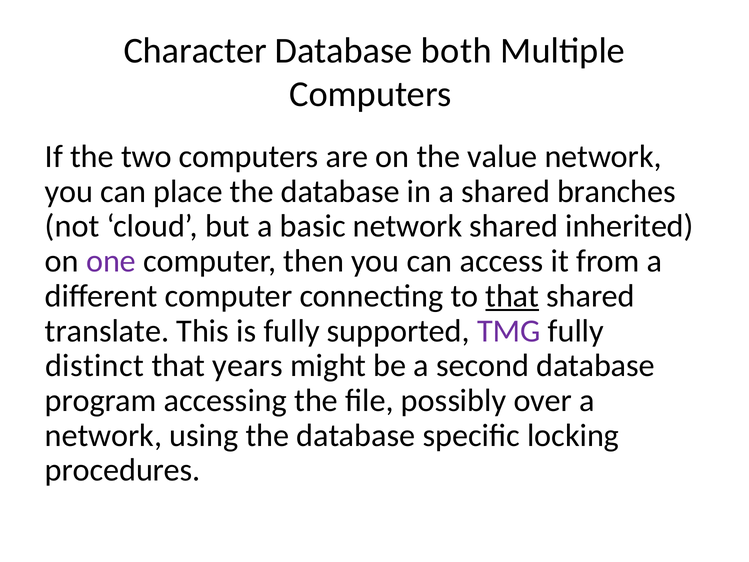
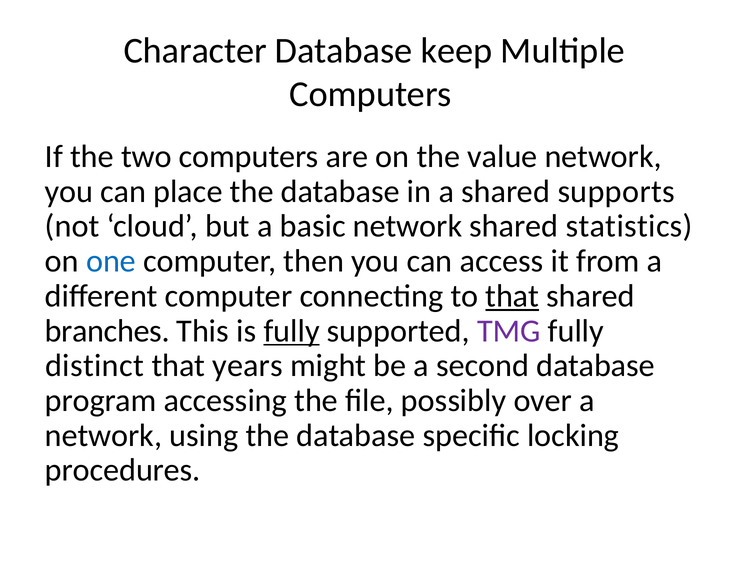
both: both -> keep (457, 51)
branches: branches -> supports (616, 191)
inherited: inherited -> statistics (629, 226)
one colour: purple -> blue (111, 261)
translate: translate -> branches (107, 331)
fully underline: none -> present (292, 331)
